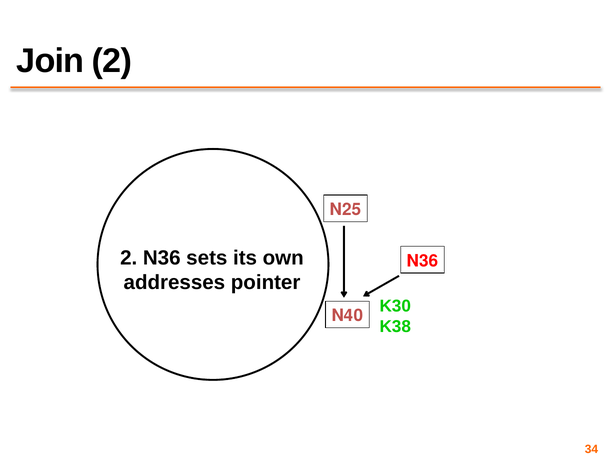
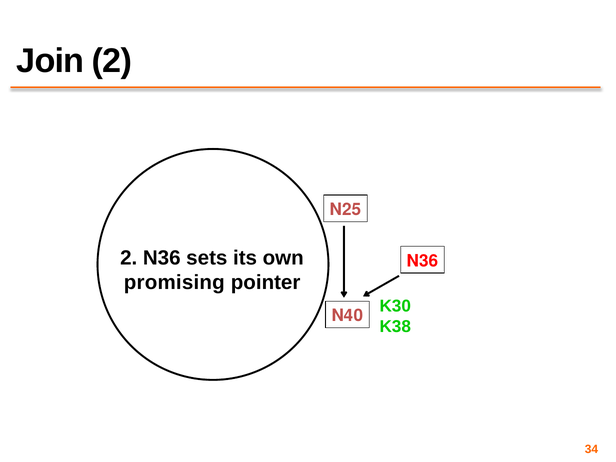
addresses: addresses -> promising (174, 283)
